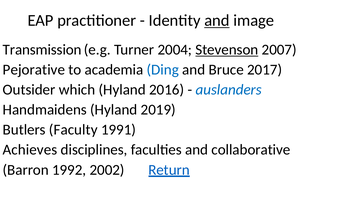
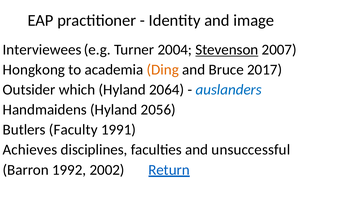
and underline: present -> none (217, 21)
Transmission: Transmission -> Interviewees (42, 50)
Pejorative: Pejorative -> Hongkong (34, 70)
Ding colour: blue -> orange (163, 70)
2016: 2016 -> 2064 (167, 90)
2019: 2019 -> 2056 (158, 110)
collaborative: collaborative -> unsuccessful (251, 150)
